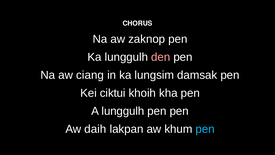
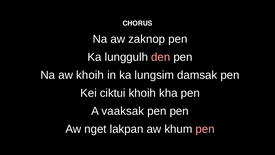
aw ciang: ciang -> khoih (90, 75)
A lunggulh: lunggulh -> vaaksak (123, 111)
daih: daih -> nget (95, 129)
pen colour: light blue -> pink (205, 129)
